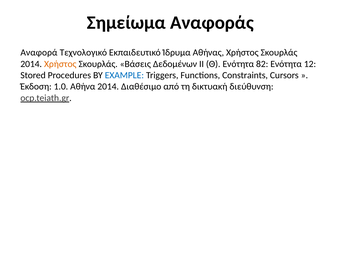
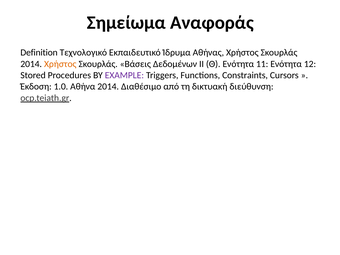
Αναφορά: Αναφορά -> Definition (39, 53)
82: 82 -> 11 (262, 64)
EXAMPLE colour: blue -> purple (124, 75)
